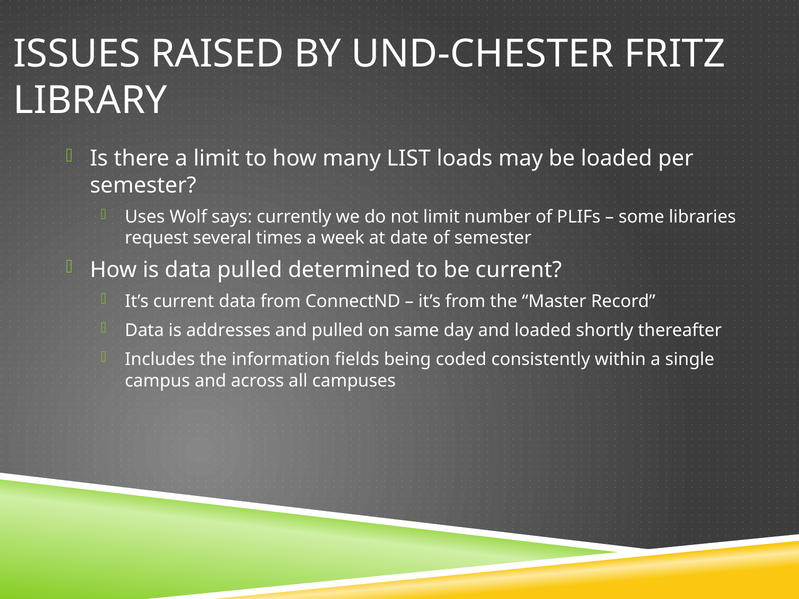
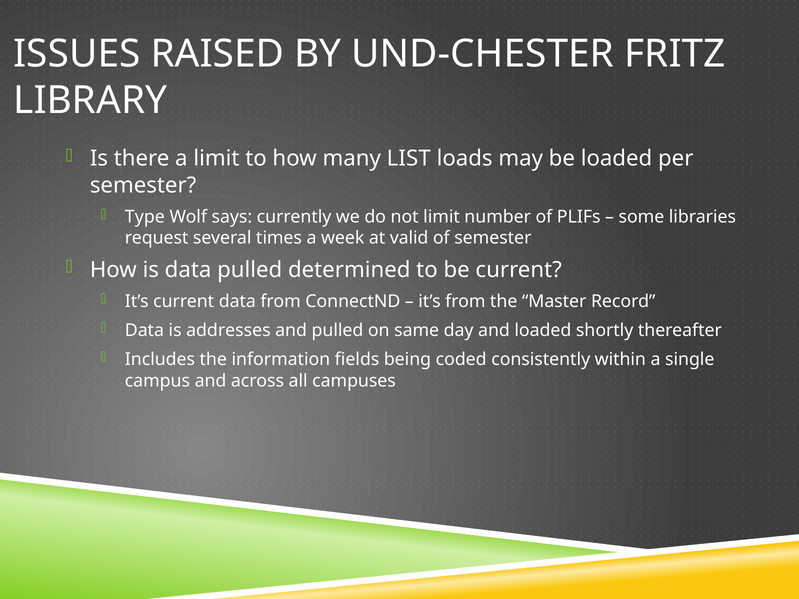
Uses: Uses -> Type (145, 217)
date: date -> valid (409, 238)
